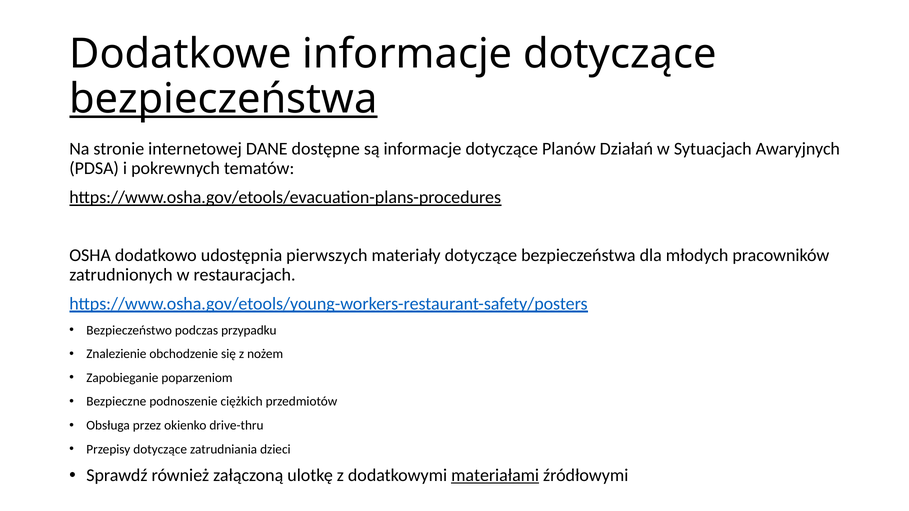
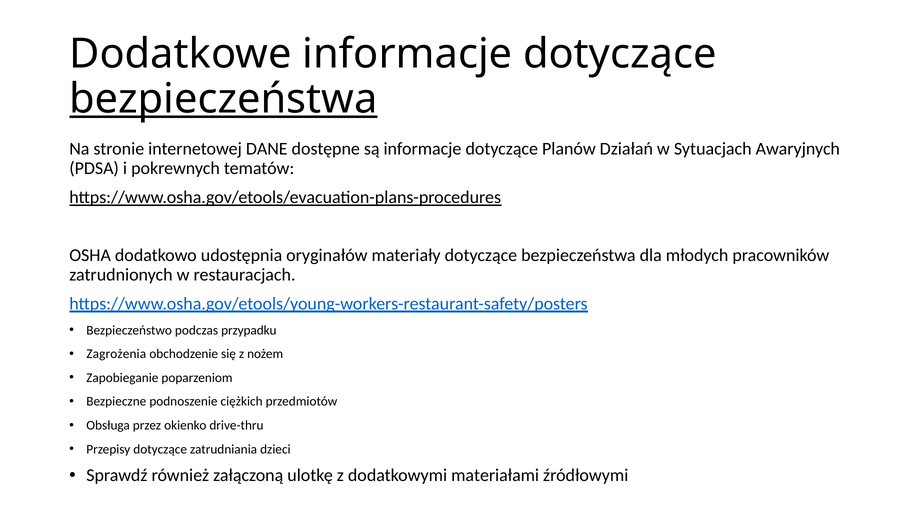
pierwszych: pierwszych -> oryginałów (327, 255)
Znalezienie: Znalezienie -> Zagrożenia (116, 354)
materiałami underline: present -> none (495, 476)
